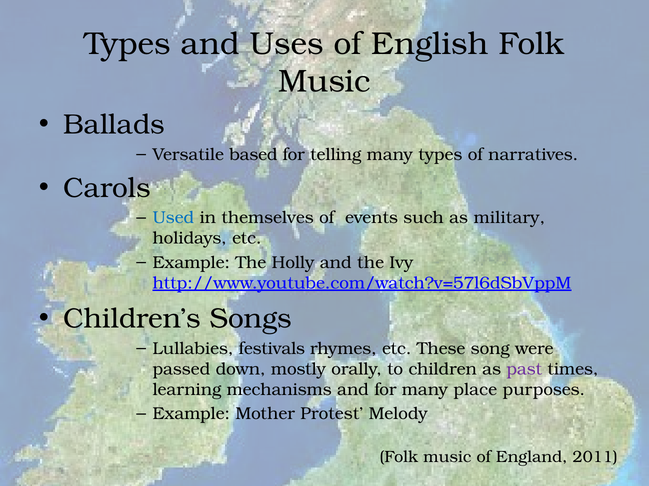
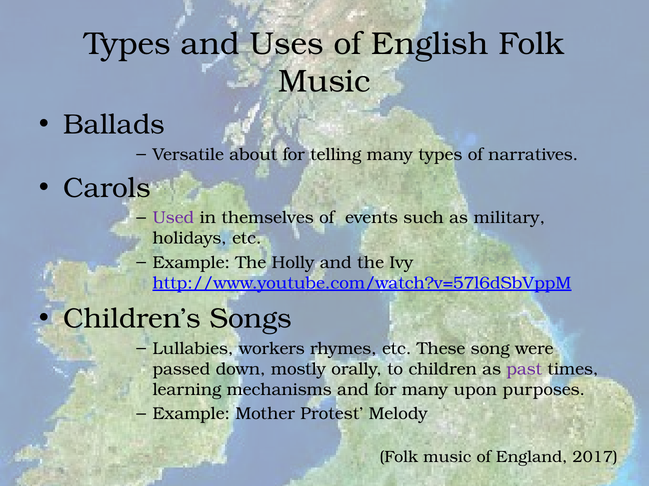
based: based -> about (253, 155)
Used colour: blue -> purple (173, 218)
festivals: festivals -> workers (272, 349)
place: place -> upon (475, 390)
2011: 2011 -> 2017 (595, 458)
